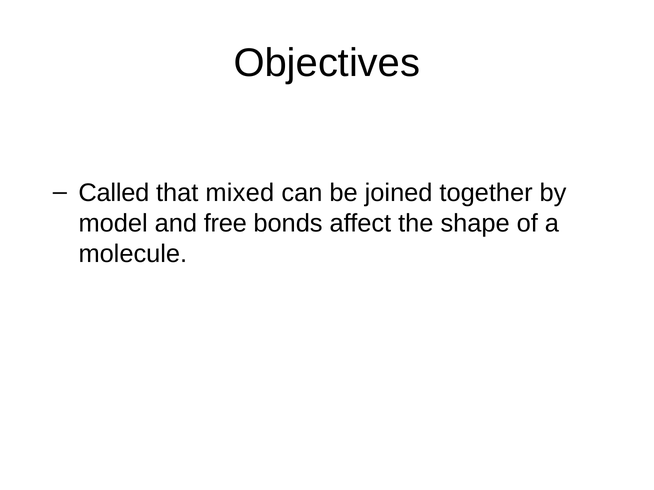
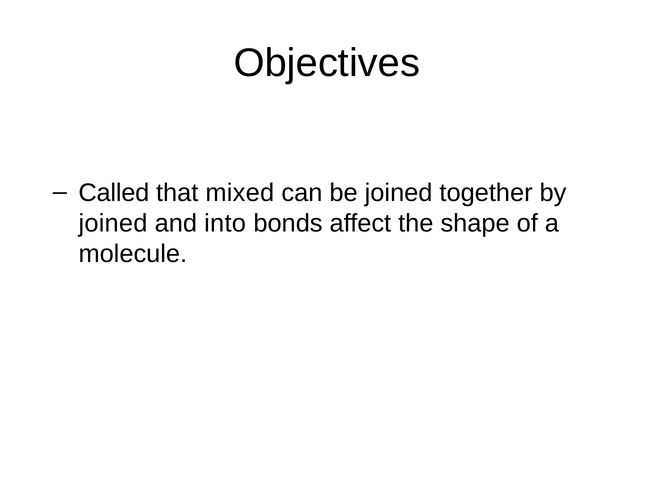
model: model -> joined (113, 223)
and free: free -> into (225, 223)
